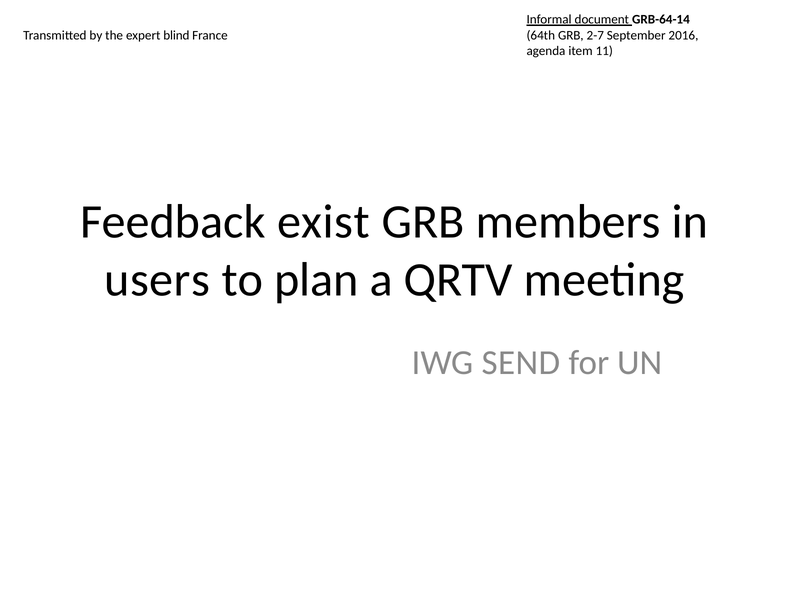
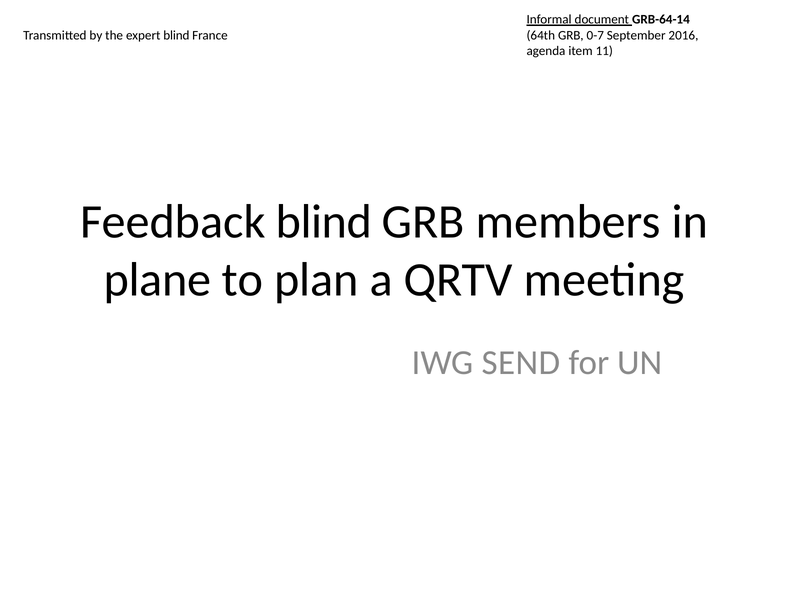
2-7: 2-7 -> 0-7 (595, 35)
Feedback exist: exist -> blind (324, 222)
users: users -> plane (157, 280)
